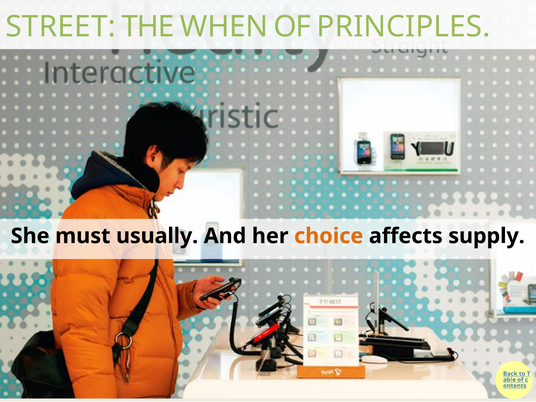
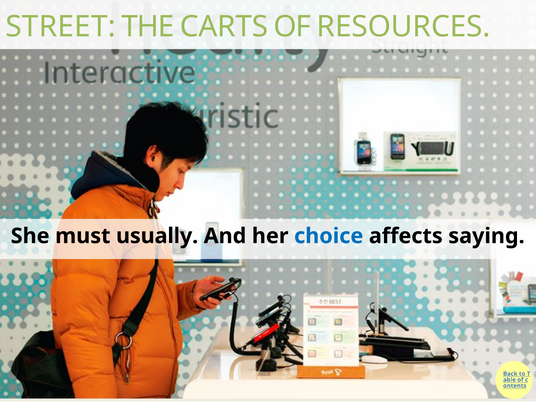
WHEN: WHEN -> CARTS (224, 27)
PRINCIPLES: PRINCIPLES -> RESOURCES (404, 27)
choice colour: orange -> blue (329, 236)
supply: supply -> saying (486, 236)
